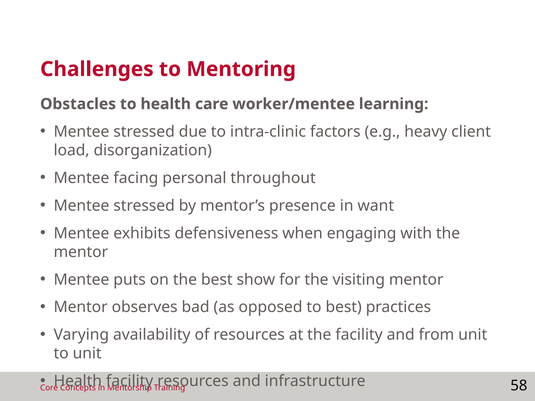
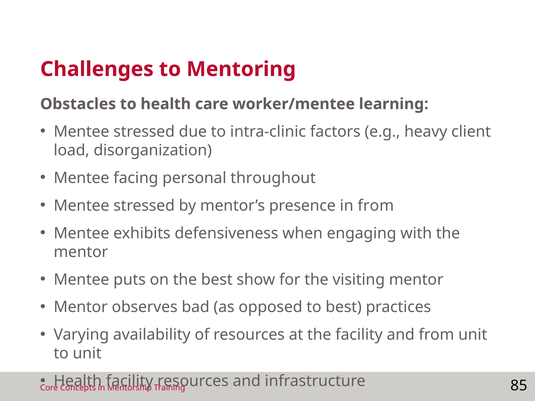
in want: want -> from (376, 206)
58: 58 -> 85 (519, 386)
